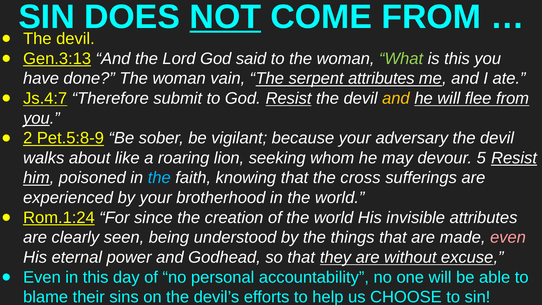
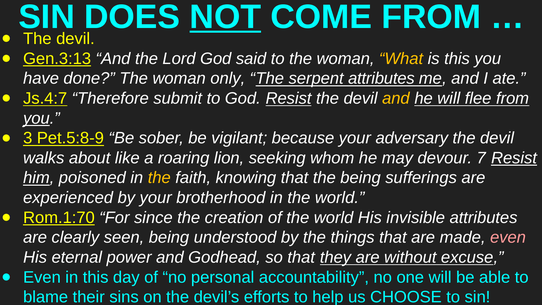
What colour: light green -> yellow (401, 59)
vain: vain -> only (228, 78)
2: 2 -> 3 (28, 138)
5: 5 -> 7 (481, 158)
the colour: light blue -> yellow (159, 178)
the cross: cross -> being (361, 178)
Rom.1:24: Rom.1:24 -> Rom.1:70 (59, 218)
